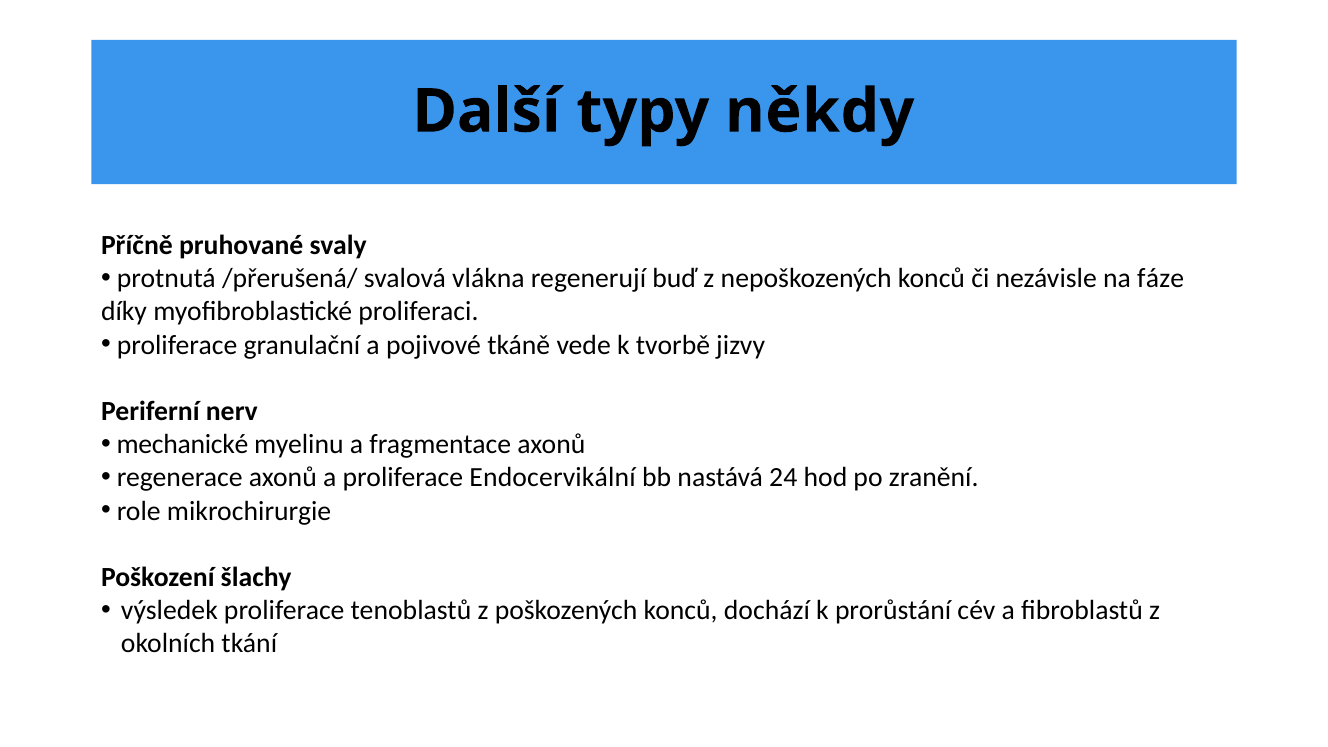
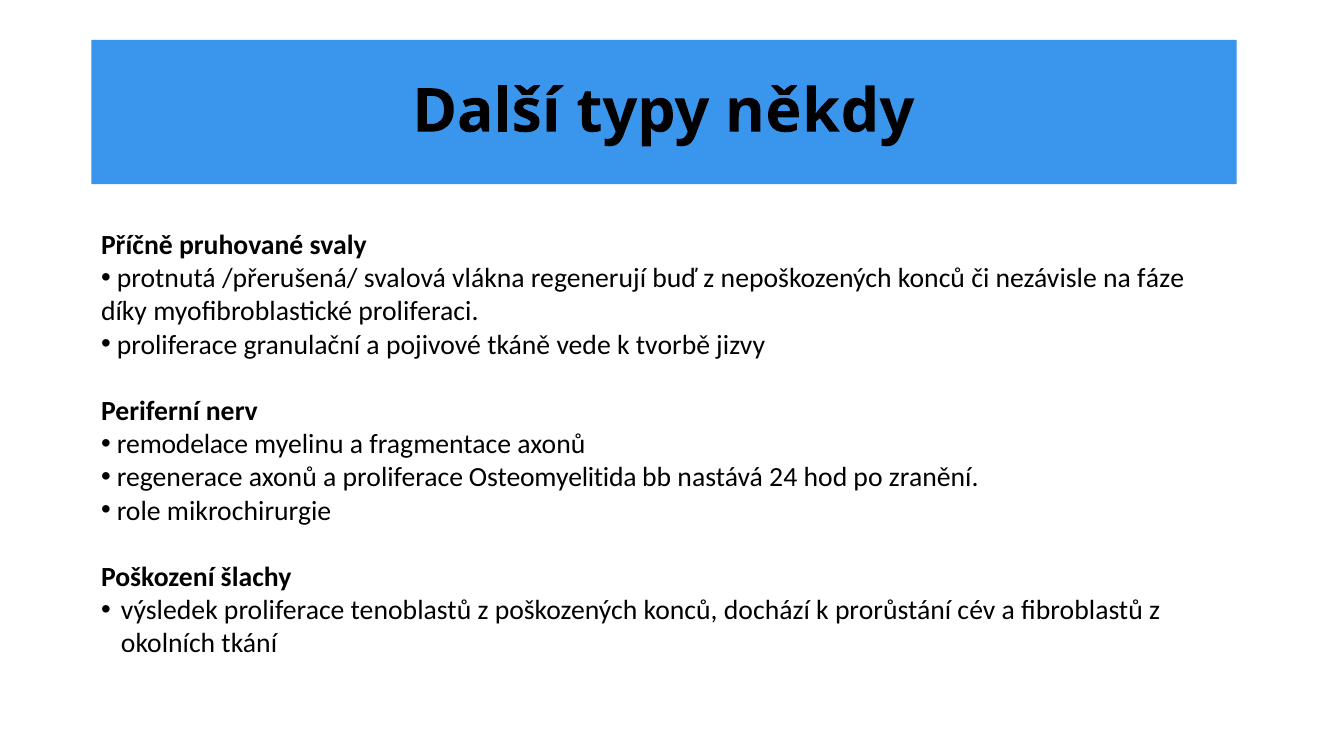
mechanické: mechanické -> remodelace (182, 445)
Endocervikální: Endocervikální -> Osteomyelitida (553, 478)
